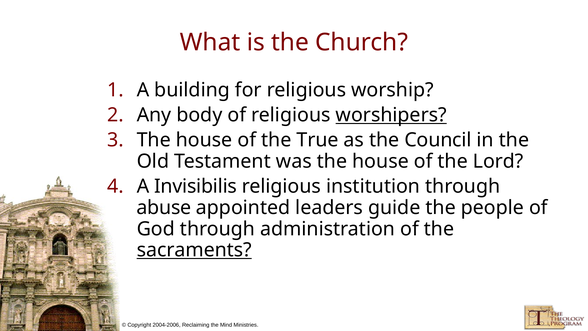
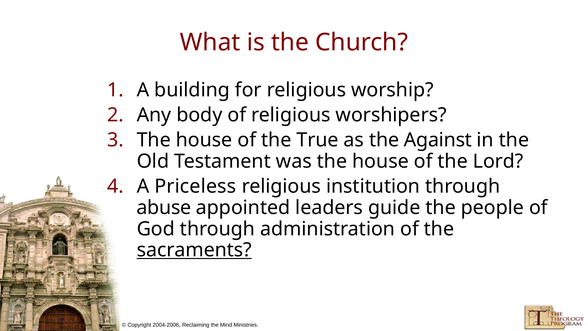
worshipers underline: present -> none (391, 115)
Council: Council -> Against (438, 140)
Invisibilis: Invisibilis -> Priceless (195, 186)
